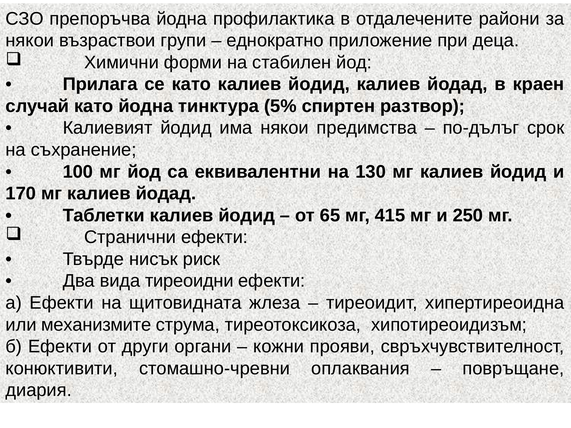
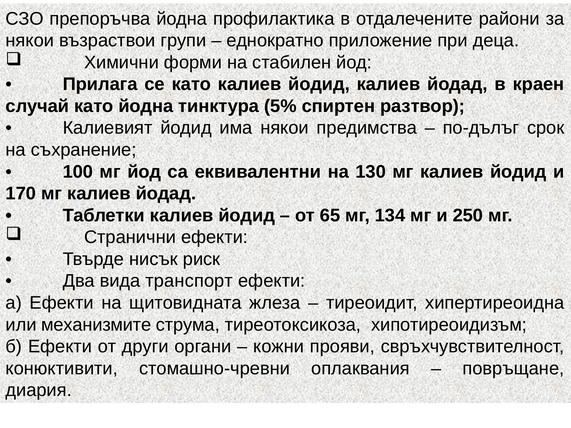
415: 415 -> 134 (390, 216)
тиреоидни: тиреоидни -> транспорт (189, 281)
